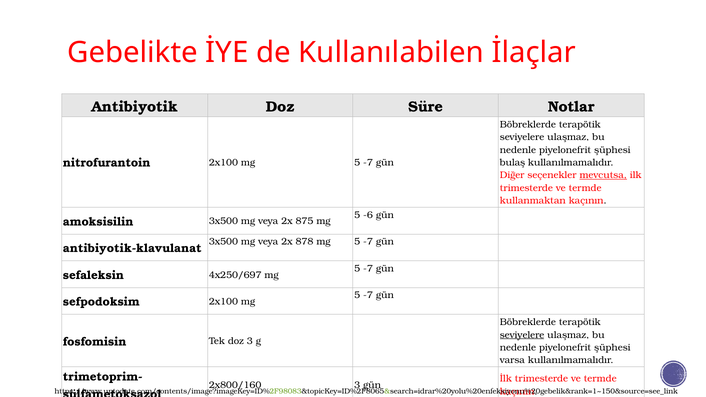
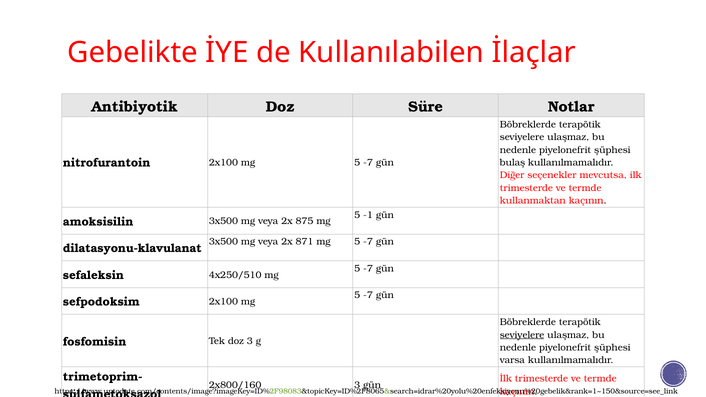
mevcutsa underline: present -> none (603, 175)
-6: -6 -> -1 (368, 215)
878: 878 -> 871 (304, 242)
antibiyotik-klavulanat: antibiyotik-klavulanat -> dilatasyonu-klavulanat (132, 249)
4x250/697: 4x250/697 -> 4x250/510 (235, 275)
